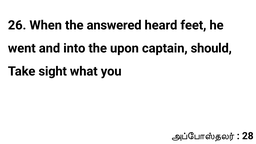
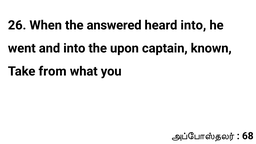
heard feet: feet -> into (193, 25)
should: should -> known (211, 48)
sight: sight -> from (53, 71)
28: 28 -> 68 (248, 136)
